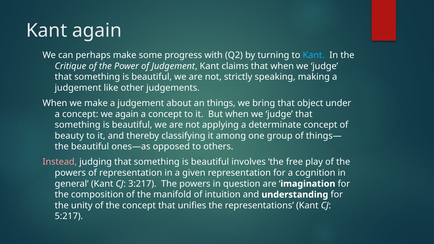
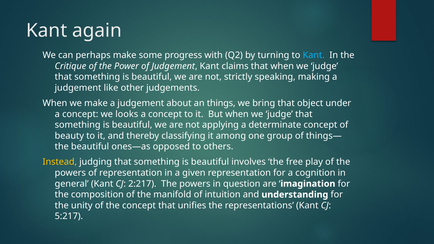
we again: again -> looks (127, 114)
Instead colour: pink -> yellow (60, 162)
3:217: 3:217 -> 2:217 (142, 184)
